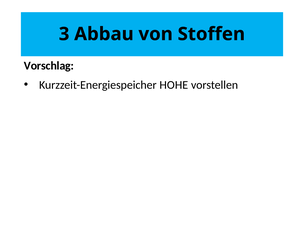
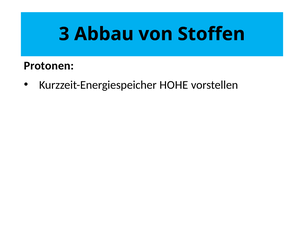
Vorschlag: Vorschlag -> Protonen (49, 66)
